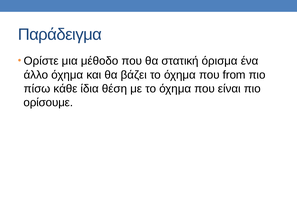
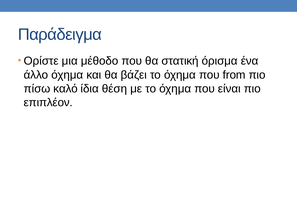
κάθε: κάθε -> καλό (66, 89)
ορίσουμε: ορίσουμε -> επιπλέον (48, 103)
